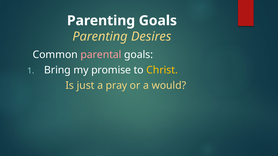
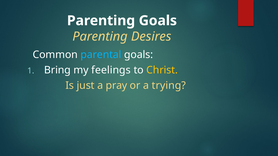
parental colour: pink -> light blue (101, 55)
promise: promise -> feelings (111, 70)
would: would -> trying (169, 86)
